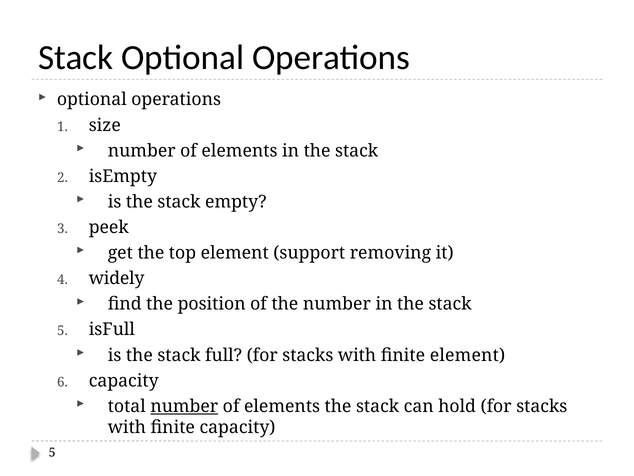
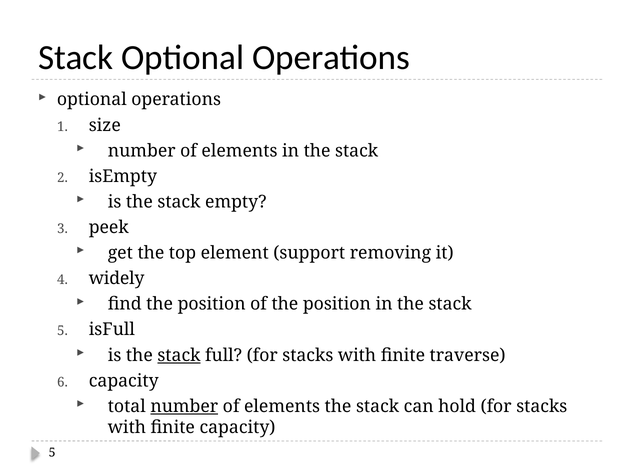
of the number: number -> position (337, 304)
stack underline: none -> present (179, 355)
finite element: element -> traverse (468, 355)
